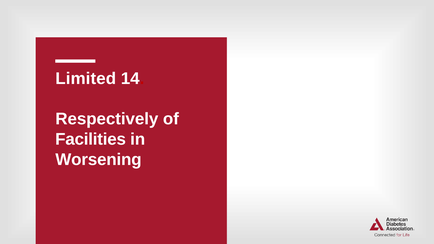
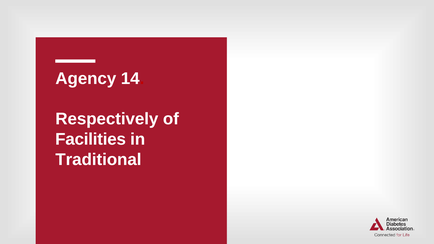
Limited: Limited -> Agency (86, 79)
Worsening: Worsening -> Traditional (98, 160)
